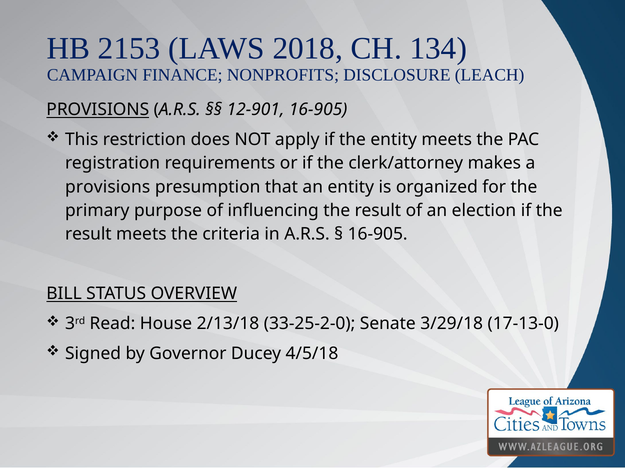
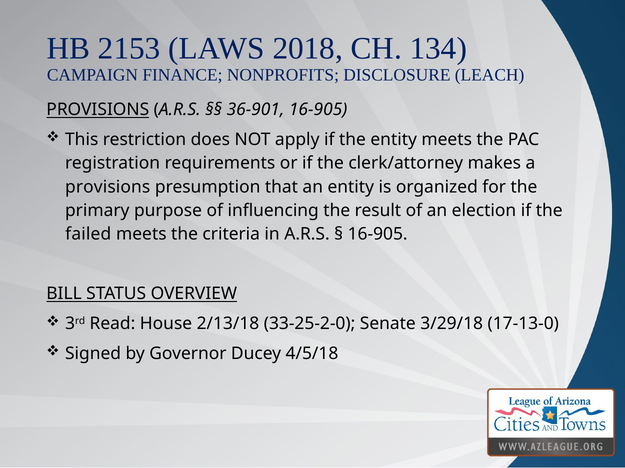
12-901: 12-901 -> 36-901 (256, 110)
result: result -> failed (88, 235)
